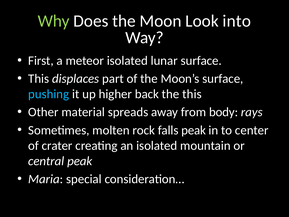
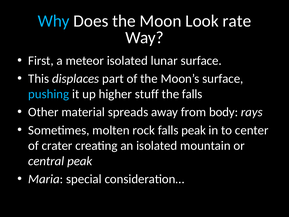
Why colour: light green -> light blue (54, 21)
into: into -> rate (237, 21)
back: back -> stuff (147, 94)
the this: this -> falls (192, 94)
